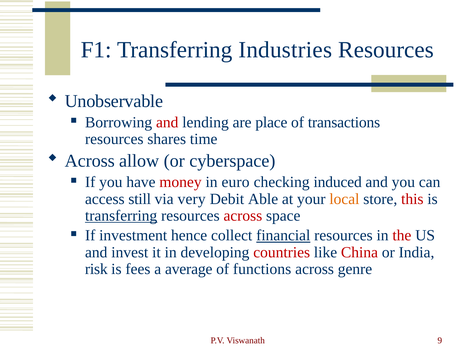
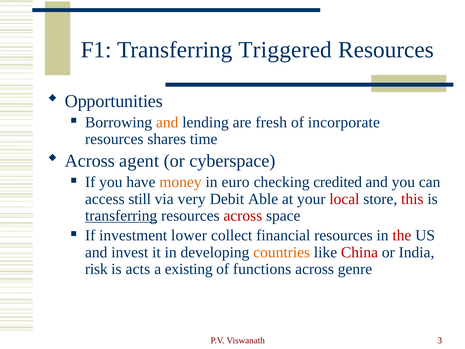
Industries: Industries -> Triggered (285, 50)
Unobservable: Unobservable -> Opportunities (114, 101)
and colour: red -> orange (167, 122)
place: place -> fresh (271, 122)
transactions: transactions -> incorporate (344, 122)
allow: allow -> agent (139, 161)
money colour: red -> orange (181, 182)
induced: induced -> credited (338, 182)
local colour: orange -> red (344, 199)
hence: hence -> lower (189, 235)
financial underline: present -> none (283, 235)
countries colour: red -> orange (282, 252)
fees: fees -> acts (138, 269)
average: average -> existing (189, 269)
9: 9 -> 3 (440, 340)
